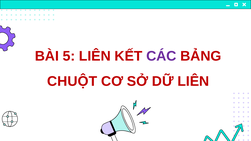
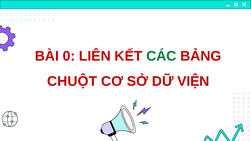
5: 5 -> 0 (69, 56)
CÁC colour: purple -> green (161, 56)
DỮ LIÊN: LIÊN -> VIỆN (193, 81)
